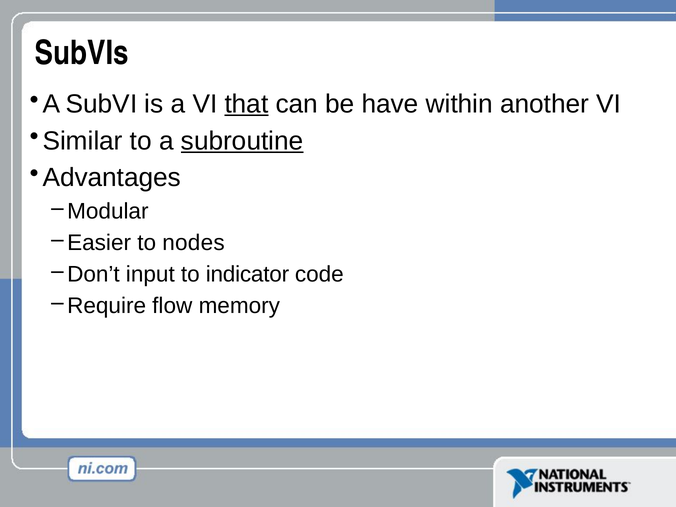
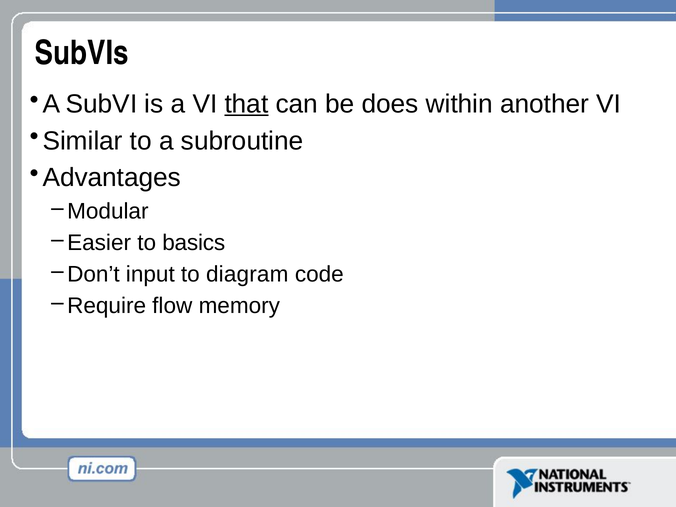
have: have -> does (390, 104)
subroutine underline: present -> none (242, 141)
nodes: nodes -> basics (194, 243)
indicator: indicator -> diagram (247, 274)
